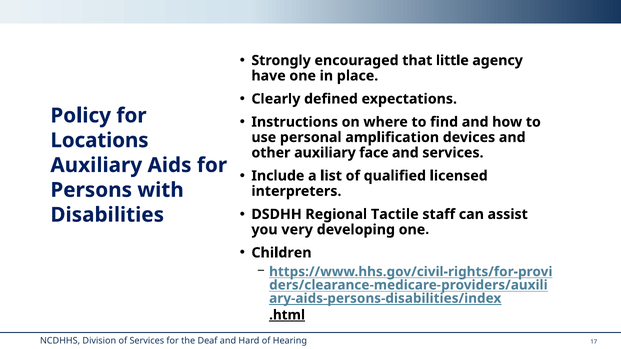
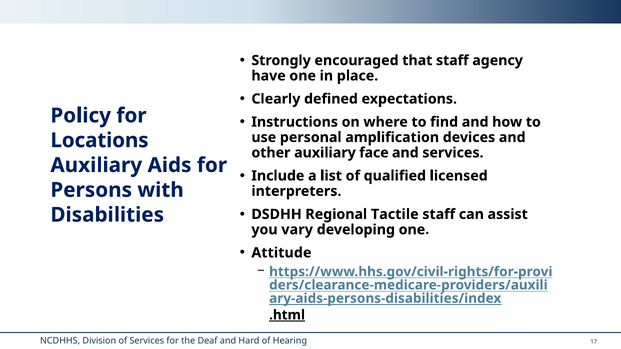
that little: little -> staff (452, 60)
very: very -> vary (297, 230)
Children: Children -> Attitude (281, 253)
